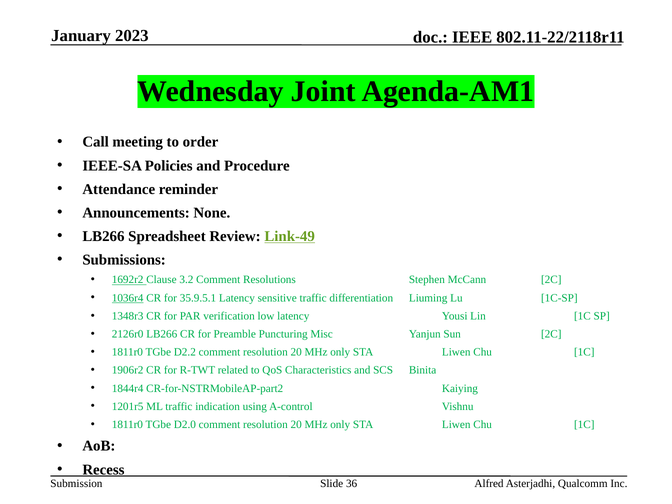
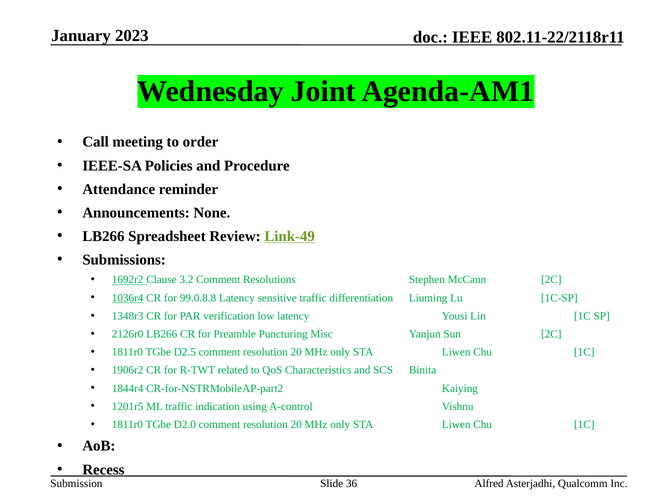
35.9.5.1: 35.9.5.1 -> 99.0.8.8 (198, 298)
D2.2: D2.2 -> D2.5 (185, 352)
